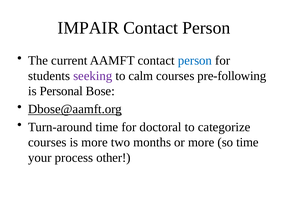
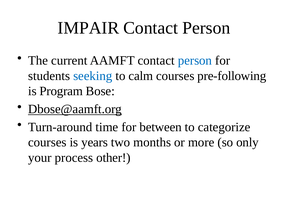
seeking colour: purple -> blue (93, 76)
Personal: Personal -> Program (61, 91)
doctoral: doctoral -> between (161, 127)
is more: more -> years (95, 142)
so time: time -> only (247, 142)
